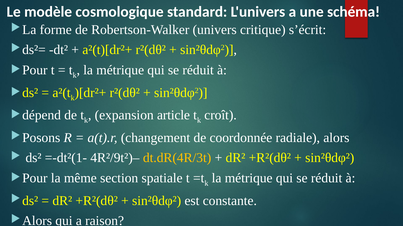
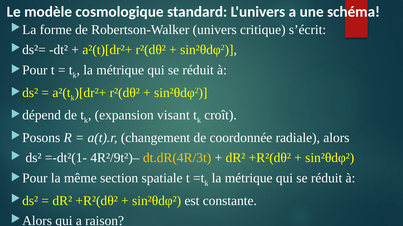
article: article -> visant (173, 115)
